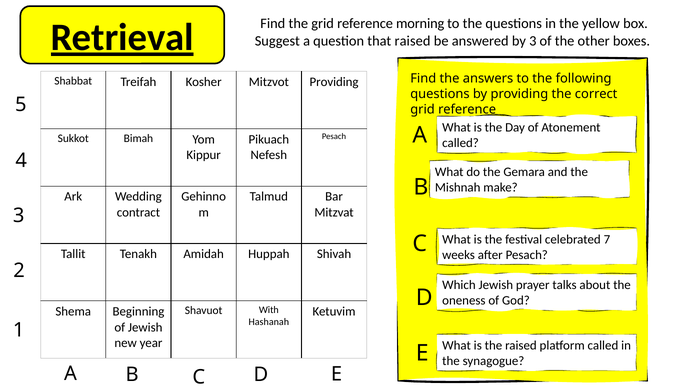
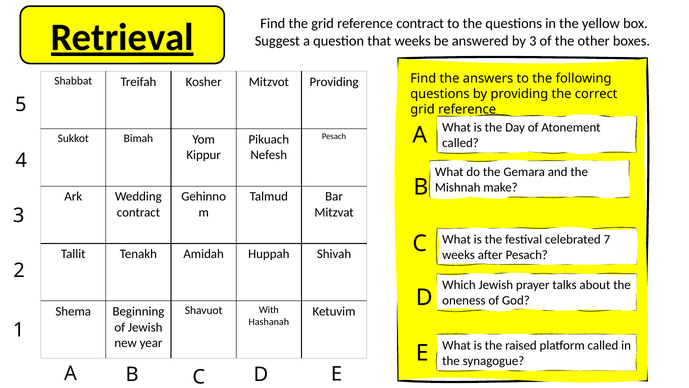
reference morning: morning -> contract (420, 24)
that raised: raised -> weeks (413, 41)
